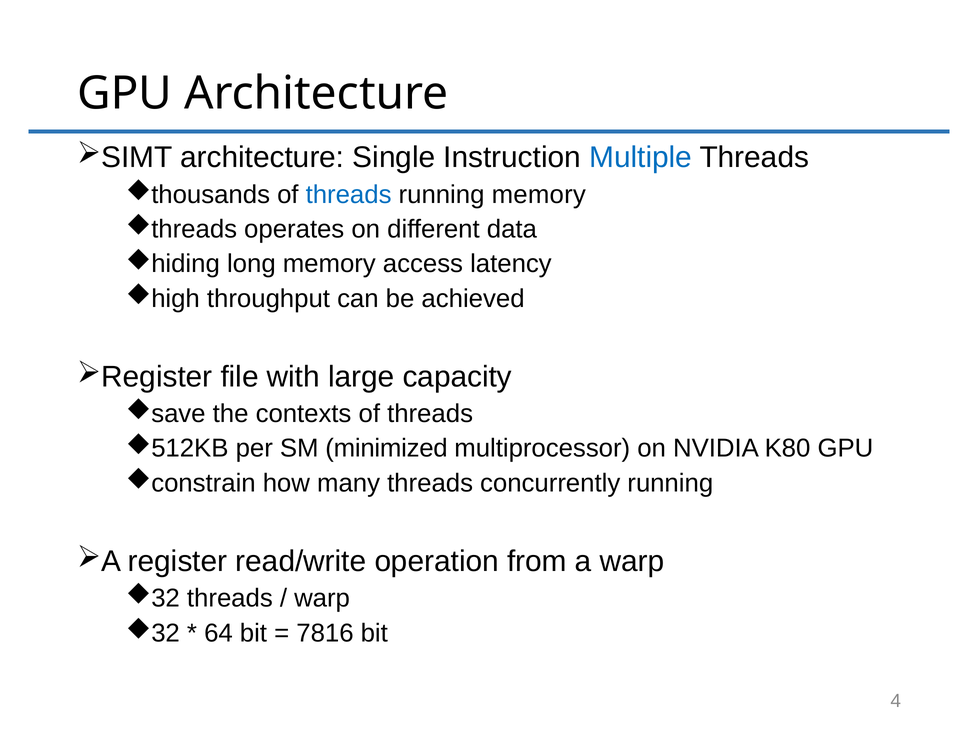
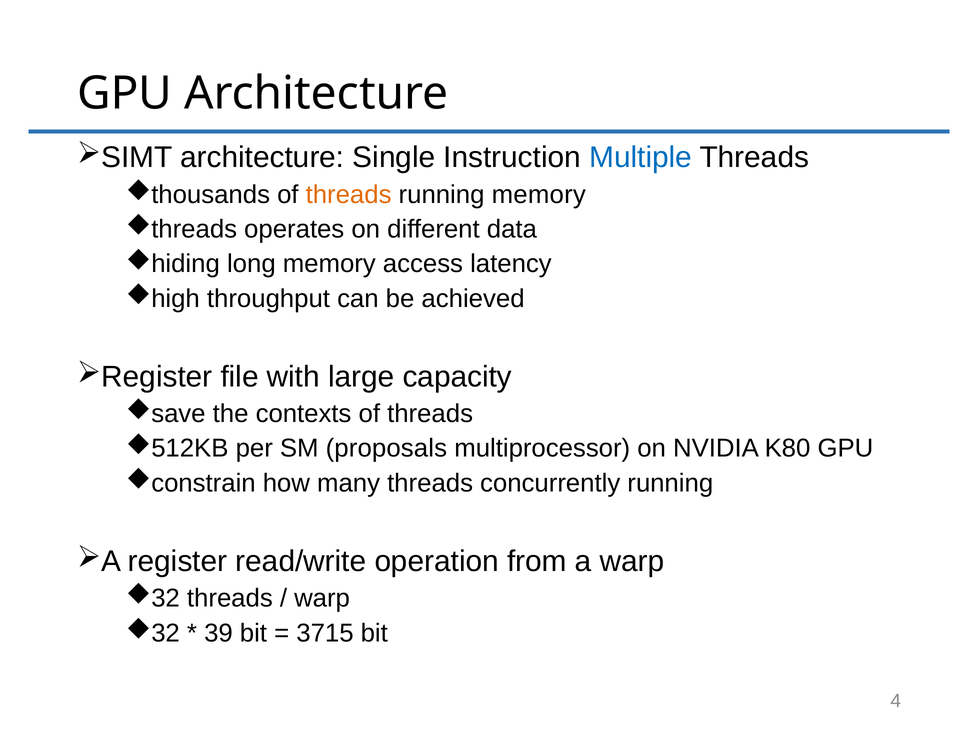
threads colour: blue -> orange (349, 194)
minimized: minimized -> proposals (386, 448)
64: 64 -> 39 (218, 633)
7816: 7816 -> 3715 (325, 633)
